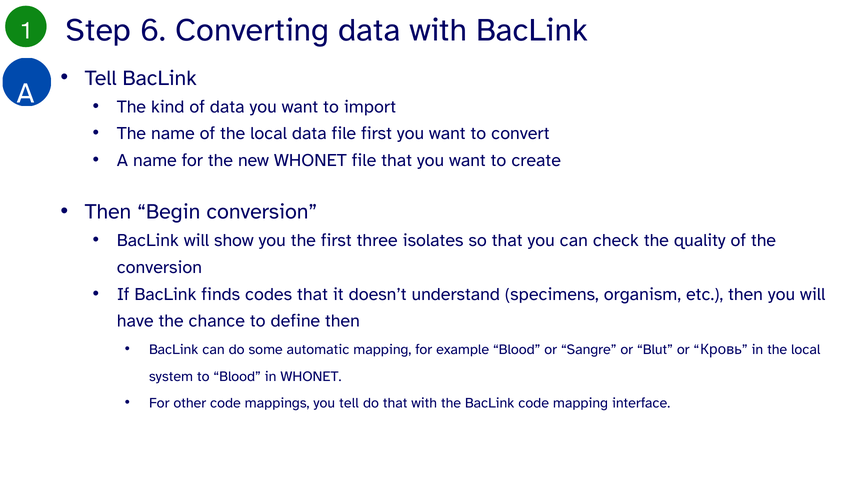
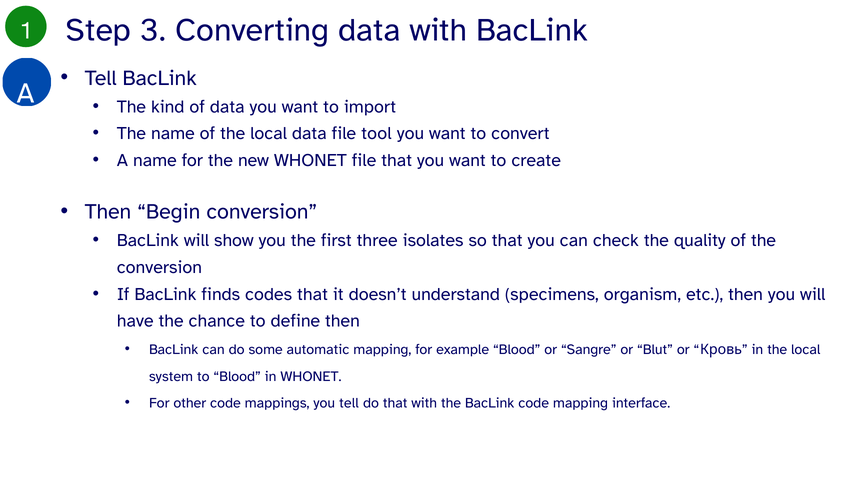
6: 6 -> 3 (153, 30)
file first: first -> tool (376, 133)
